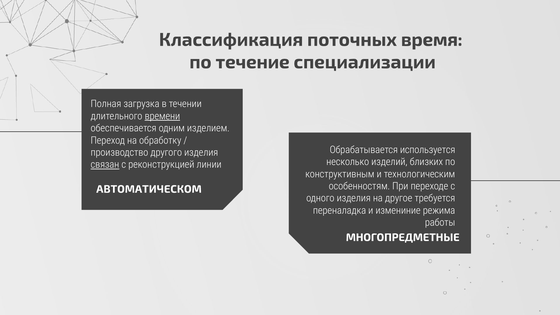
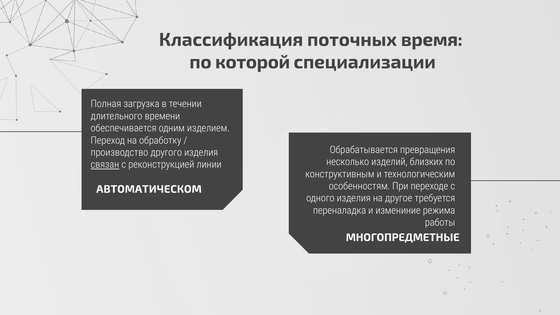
течение: течение -> которой (253, 62)
времени underline: present -> none (162, 116)
используется: используется -> превращения (428, 150)
